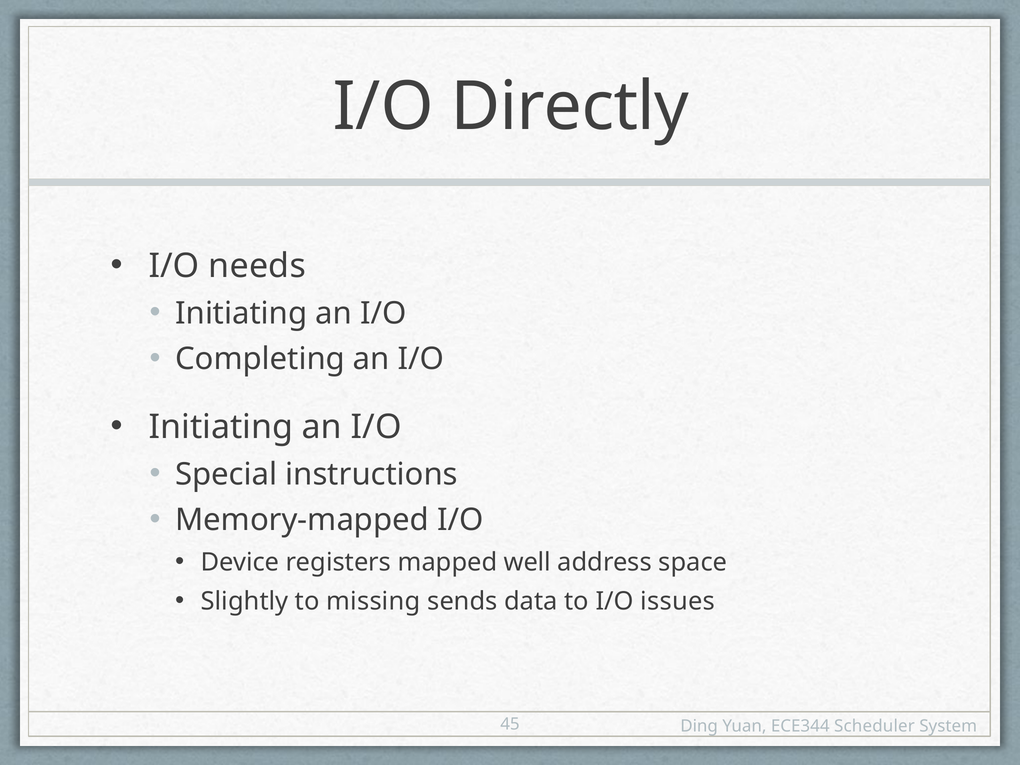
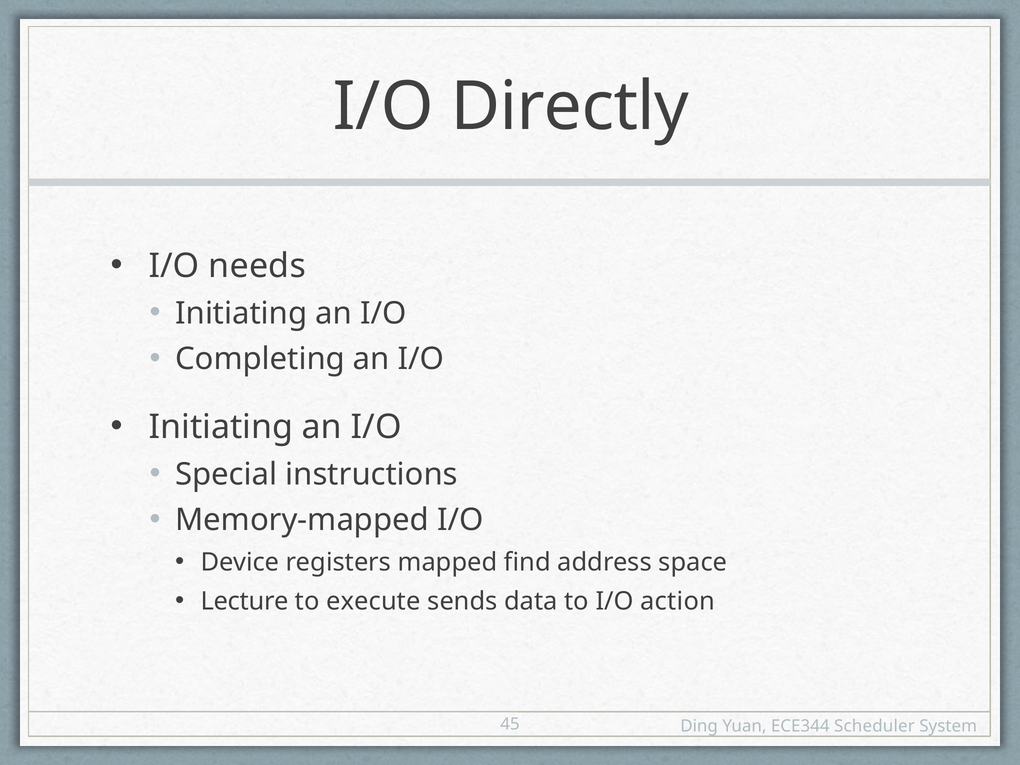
well: well -> find (527, 562)
Slightly: Slightly -> Lecture (245, 601)
missing: missing -> execute (373, 601)
issues: issues -> action (678, 601)
